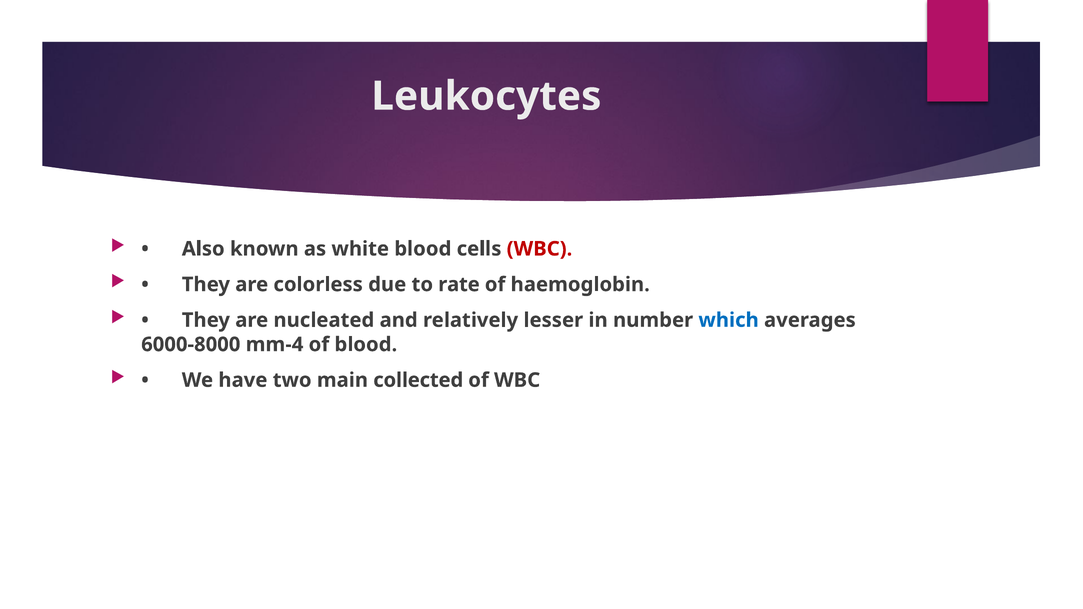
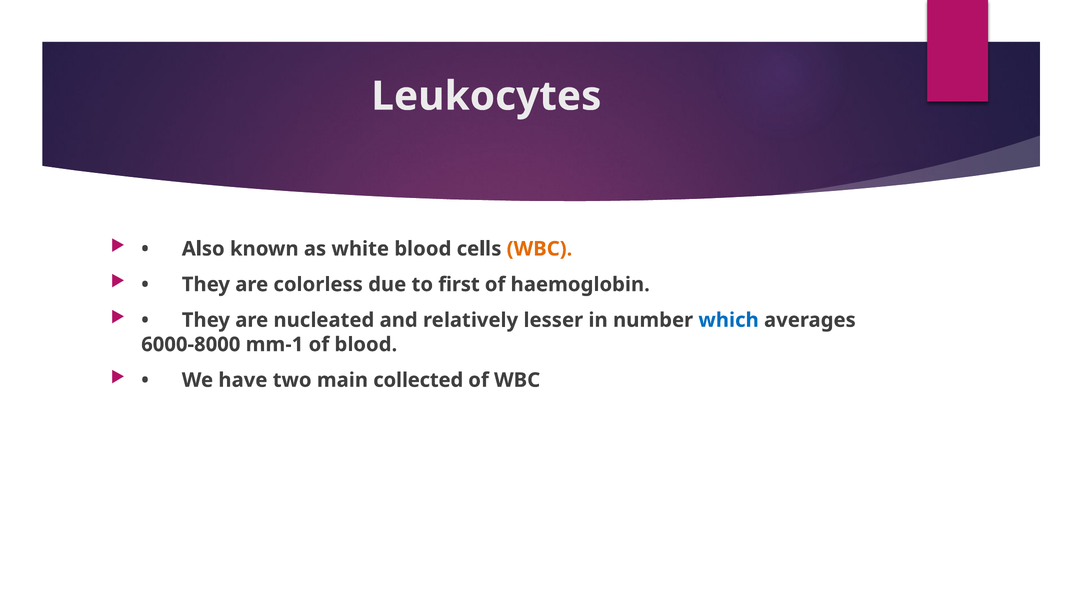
WBC colour: red -> orange (540, 249)
rate: rate -> first (459, 285)
mm-4: mm-4 -> mm-1 (275, 345)
